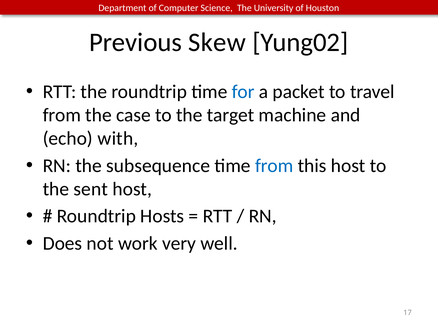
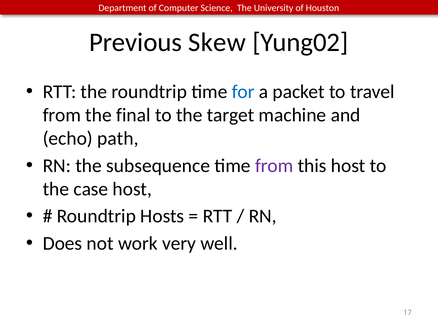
case: case -> final (133, 115)
with: with -> path (118, 139)
from colour: blue -> purple (274, 166)
sent: sent -> case (91, 189)
